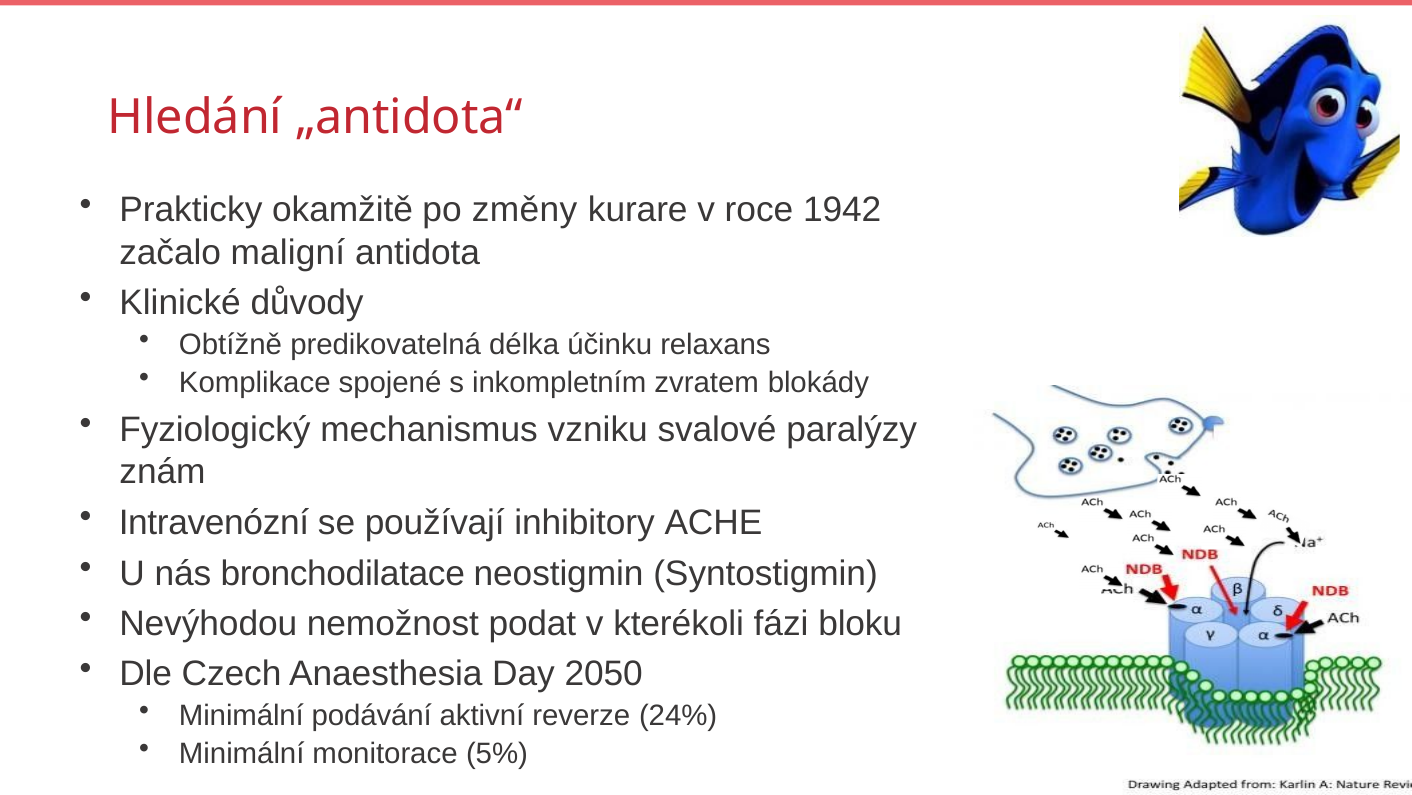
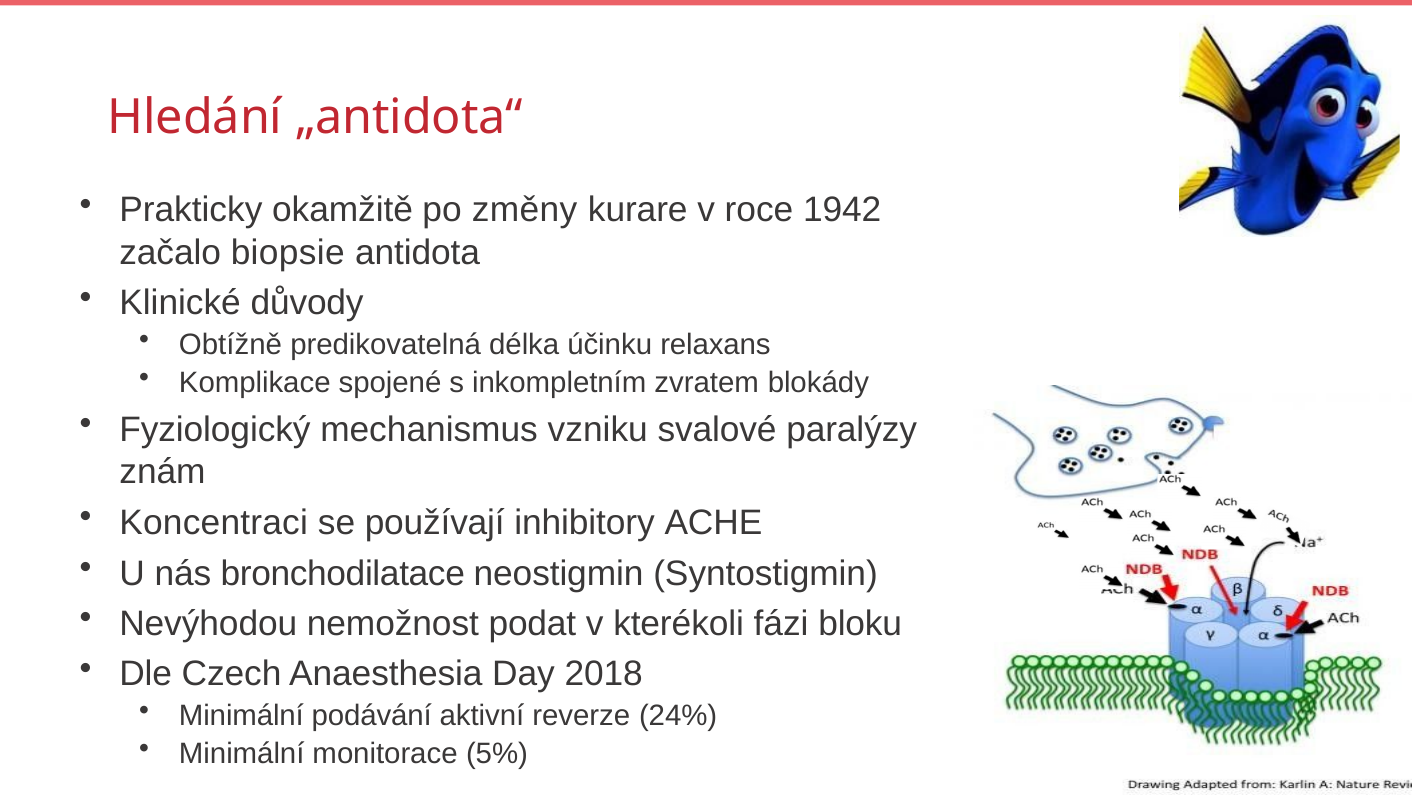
maligní: maligní -> biopsie (288, 252)
Intravenózní: Intravenózní -> Koncentraci (214, 522)
2050: 2050 -> 2018 (604, 674)
